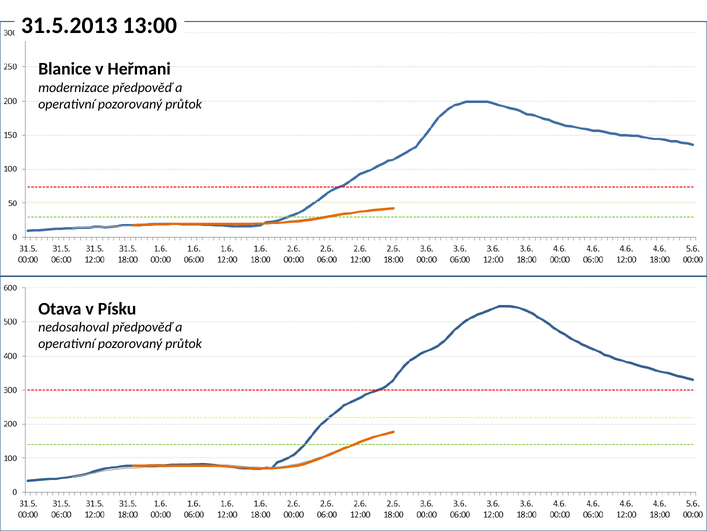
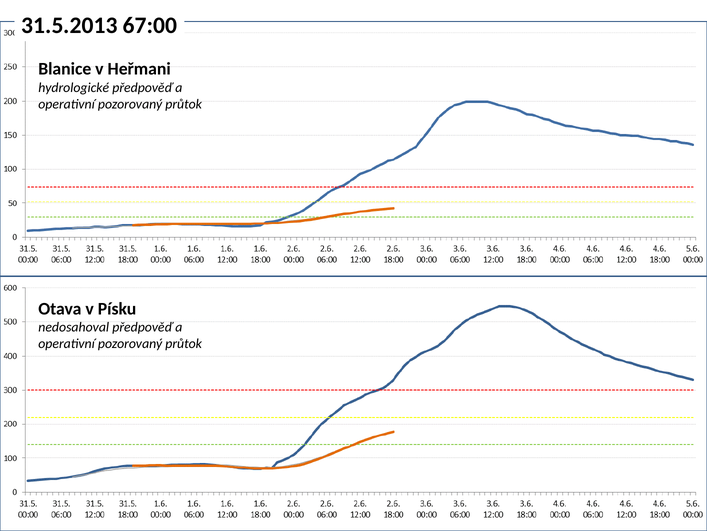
13:00: 13:00 -> 67:00 (150, 25)
modernizace: modernizace -> hydrologické (74, 87)
